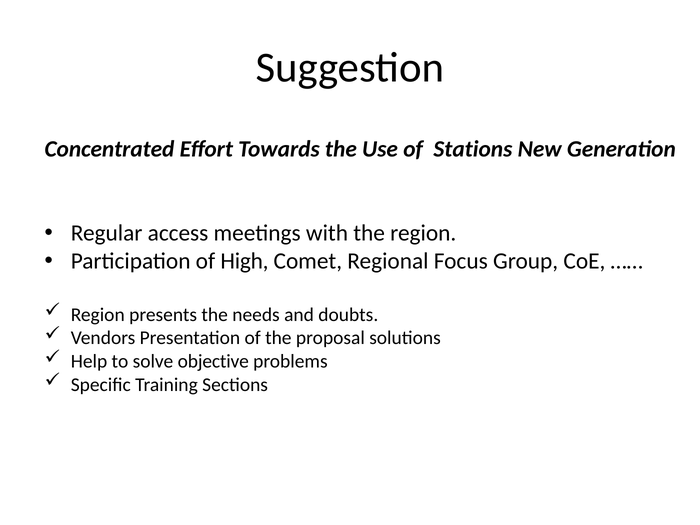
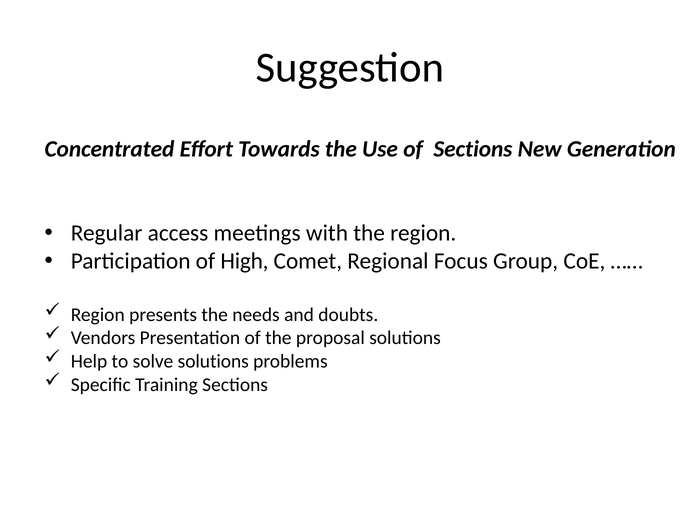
of Stations: Stations -> Sections (473, 149)
solve objective: objective -> solutions (213, 361)
